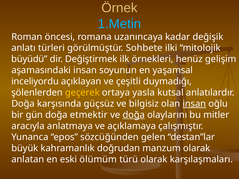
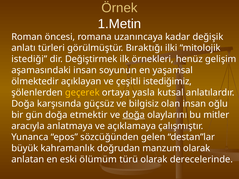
1.Metin colour: light blue -> white (119, 24)
Sohbete: Sohbete -> Bıraktığı (144, 48)
büyüdü: büyüdü -> istediği (29, 59)
inceliyordu: inceliyordu -> ölmektedir (35, 81)
duymadığı: duymadığı -> istediğimiz (167, 81)
insan underline: present -> none (194, 104)
karşılaşmaları: karşılaşmaları -> derecelerinde (201, 160)
